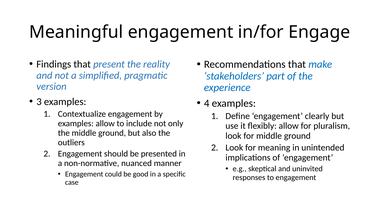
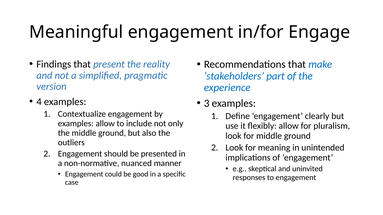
3: 3 -> 4 (39, 102)
4: 4 -> 3 (207, 103)
